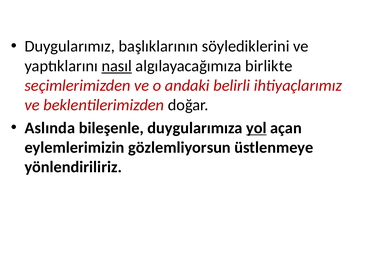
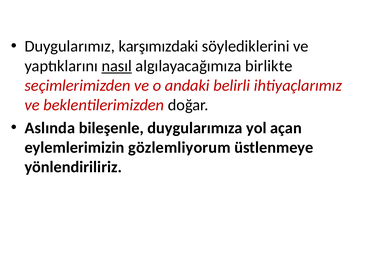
başlıklarının: başlıklarının -> karşımızdaki (159, 46)
yol underline: present -> none (256, 128)
gözlemliyorsun: gözlemliyorsun -> gözlemliyorum (179, 148)
